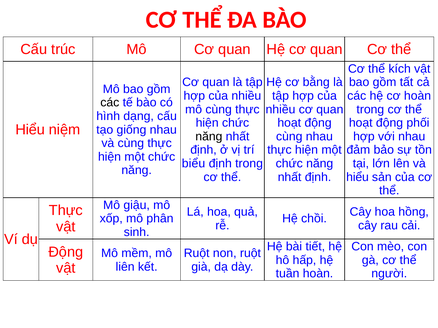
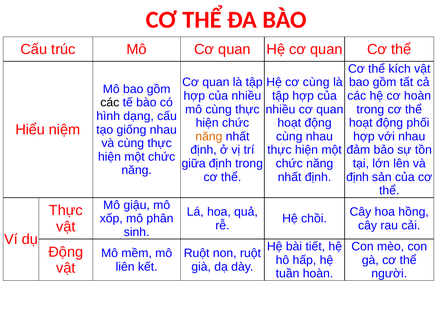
cơ bằng: bằng -> cùng (316, 82)
năng colour: black -> orange (209, 137)
biểu: biểu -> giữa (194, 164)
hiểu: hiểu -> định (358, 177)
